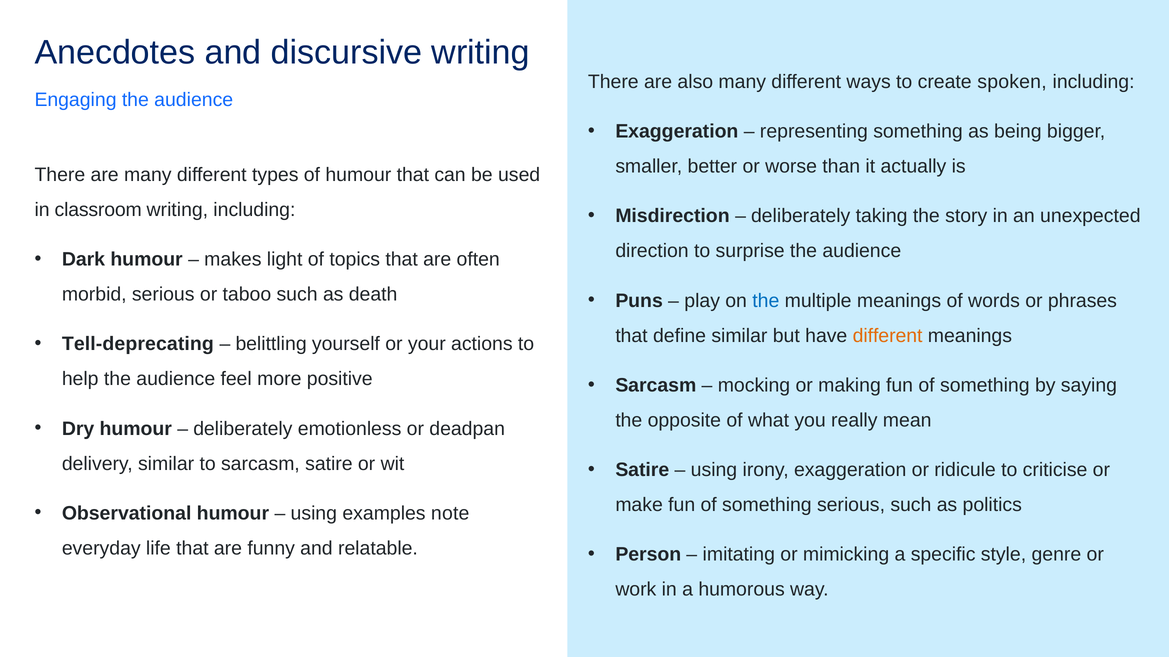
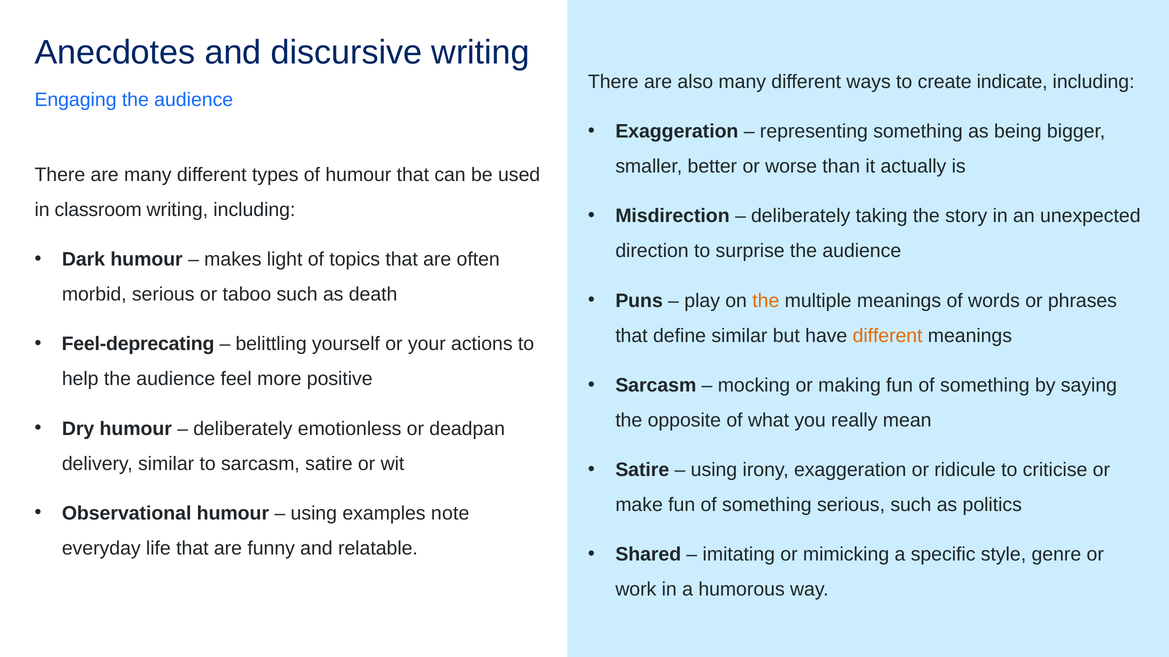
spoken: spoken -> indicate (1012, 82)
the colour: blue -> orange (766, 301)
Tell-deprecating: Tell-deprecating -> Feel-deprecating (138, 344)
Person: Person -> Shared (648, 555)
